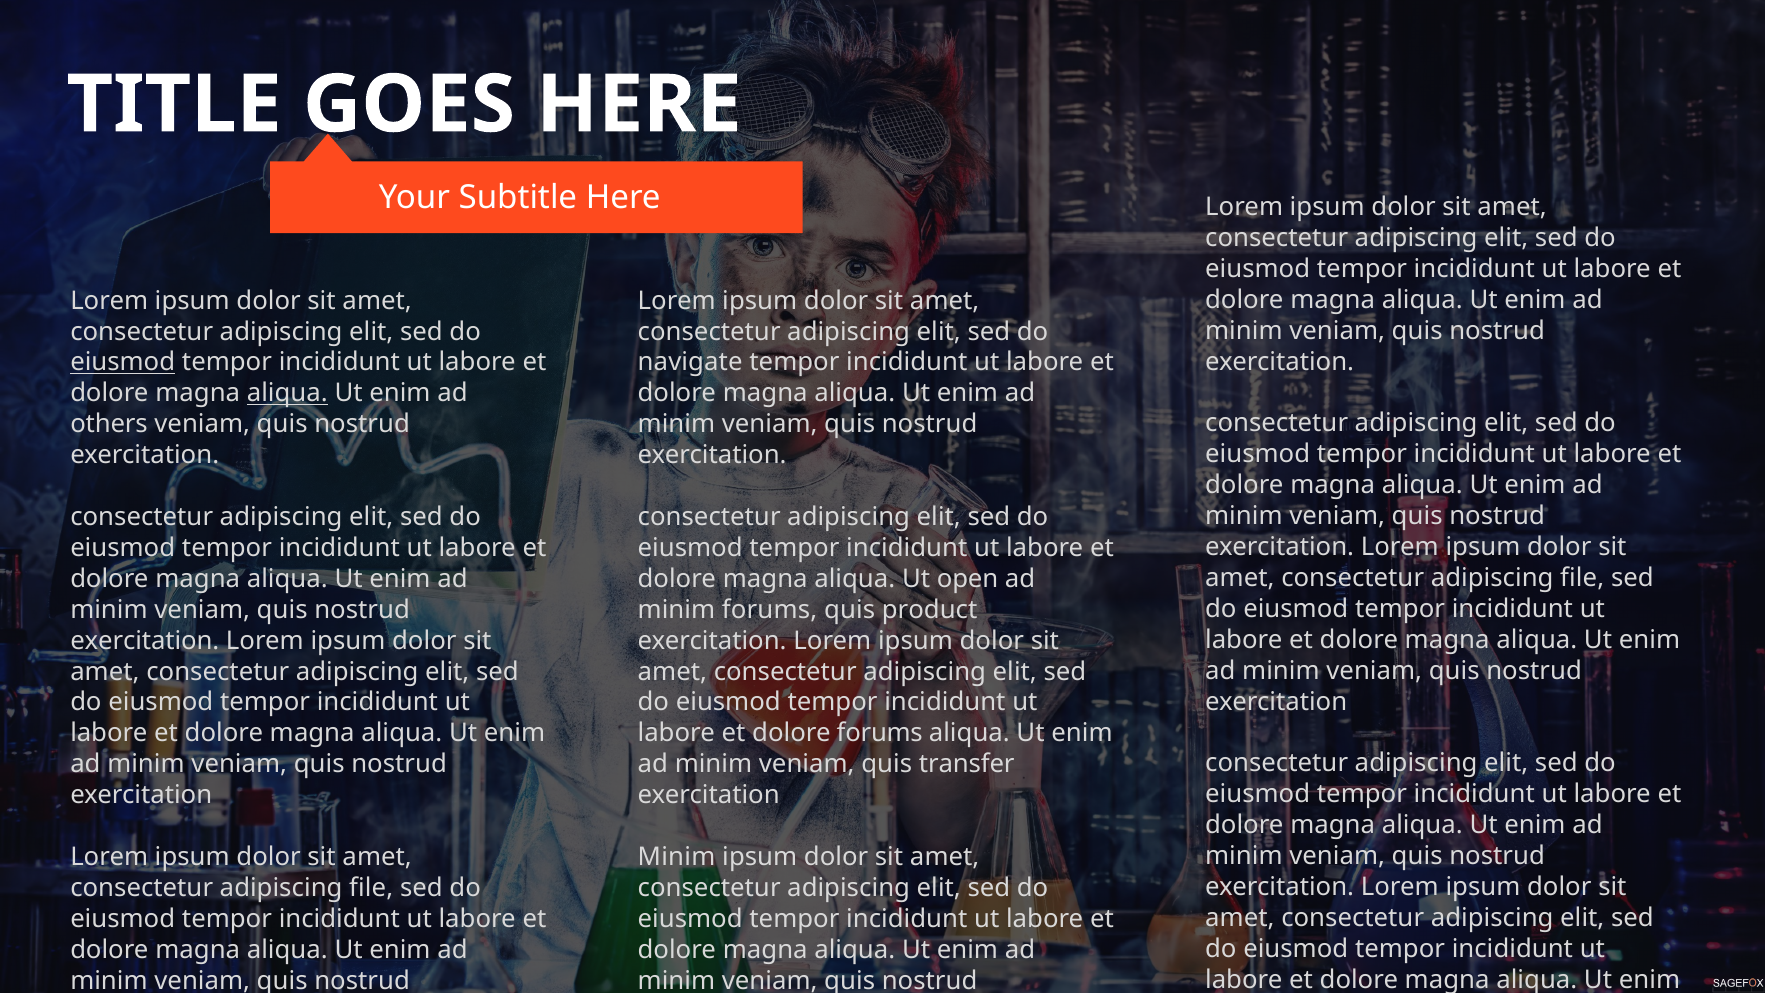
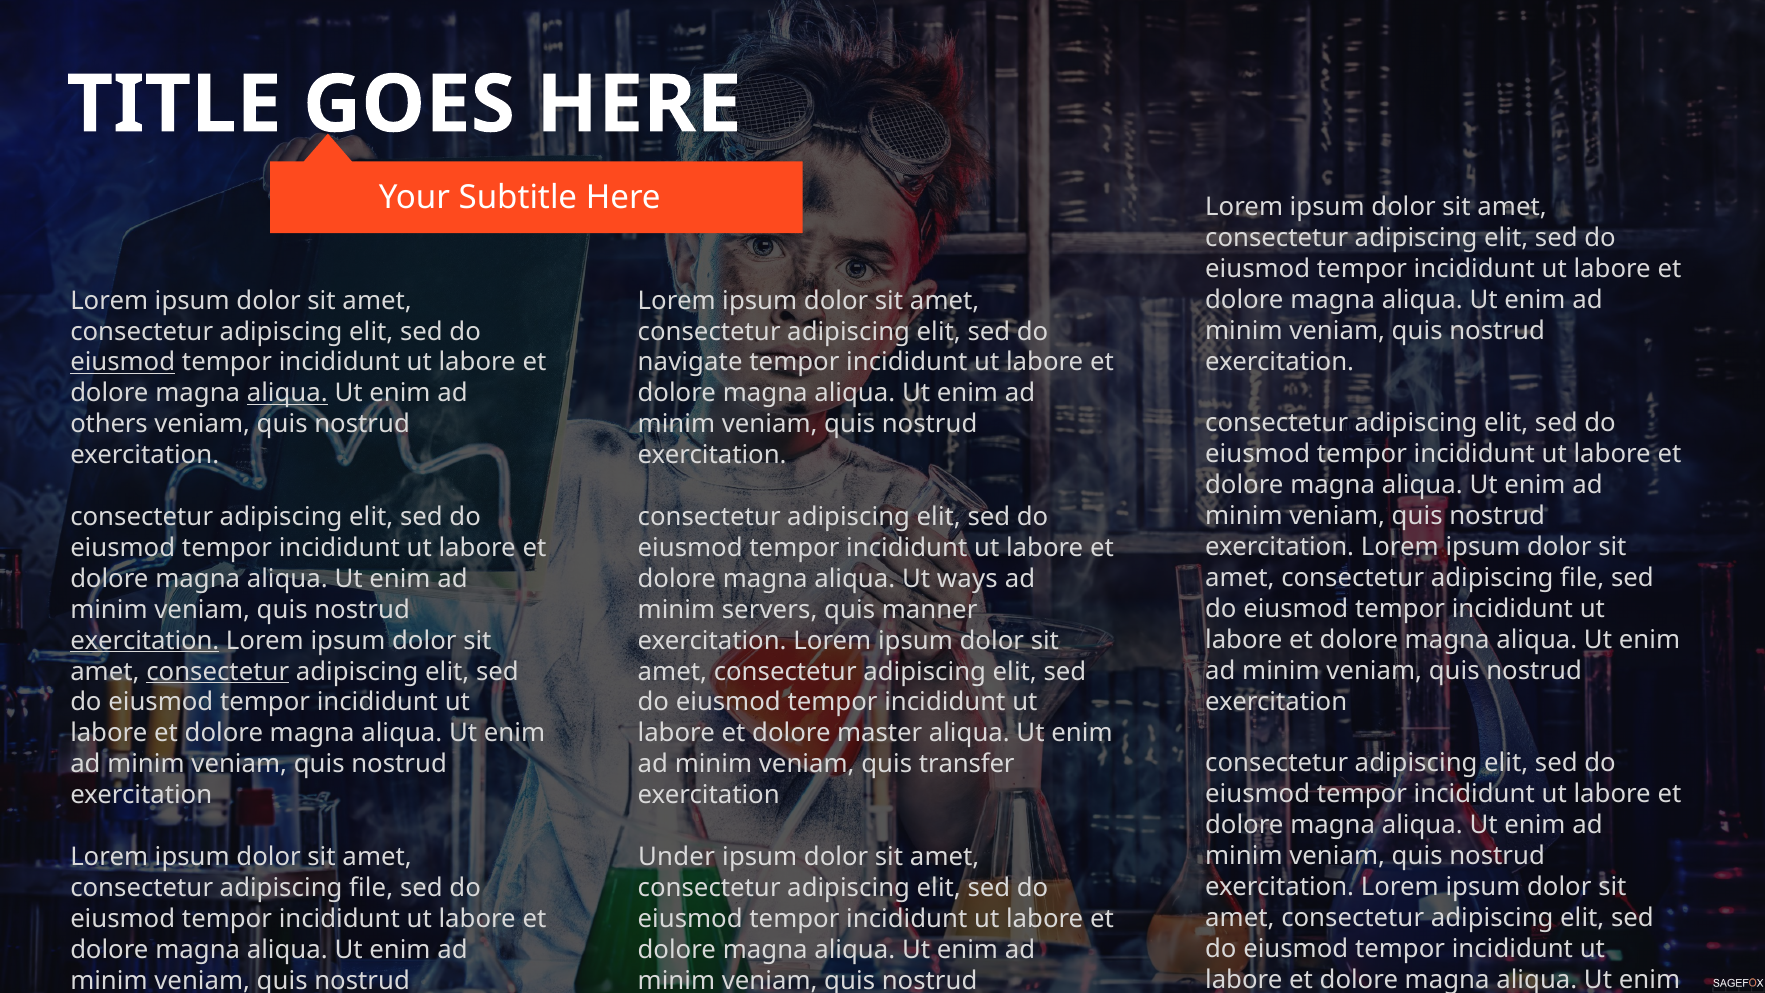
open: open -> ways (967, 579)
minim forums: forums -> servers (770, 610)
product: product -> manner (930, 610)
exercitation underline: none -> present (145, 640)
consectetur underline: none -> present (218, 671)
dolore forums: forums -> master (880, 733)
Minim: Minim -> Under (677, 857)
